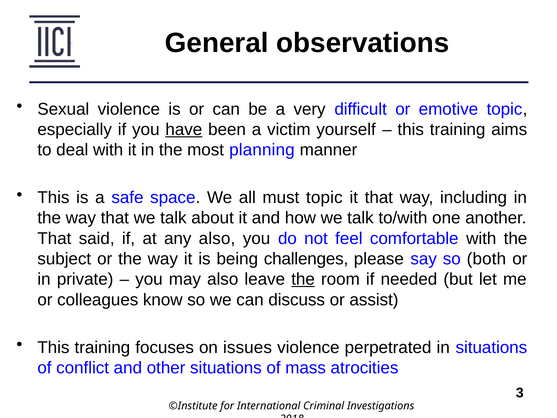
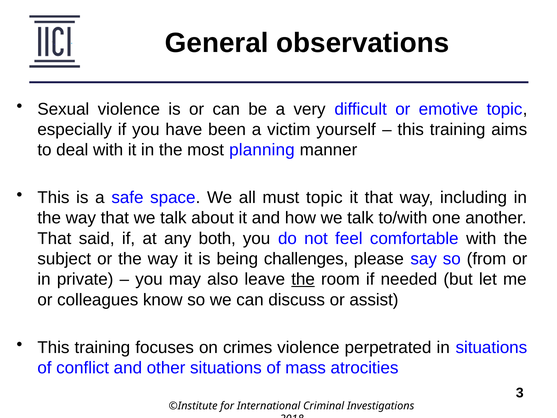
have underline: present -> none (184, 129)
any also: also -> both (217, 238)
both: both -> from (487, 259)
issues: issues -> crimes (248, 347)
